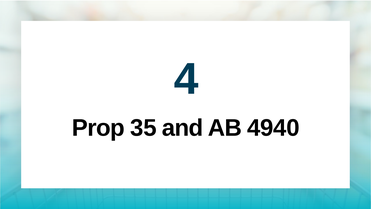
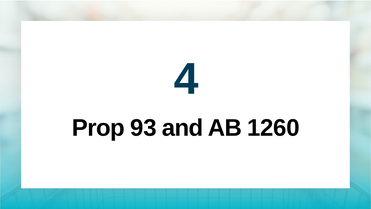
35: 35 -> 93 (143, 128)
4940: 4940 -> 1260 (273, 128)
